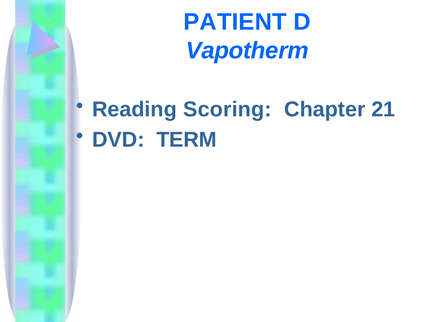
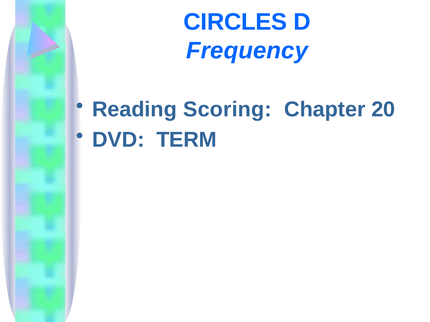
PATIENT: PATIENT -> CIRCLES (235, 22)
Vapotherm: Vapotherm -> Frequency (247, 51)
21: 21 -> 20 (383, 110)
